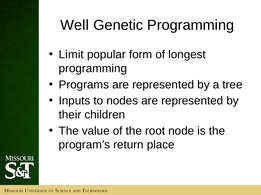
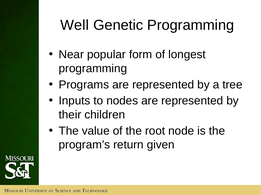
Limit: Limit -> Near (71, 55)
place: place -> given (161, 145)
